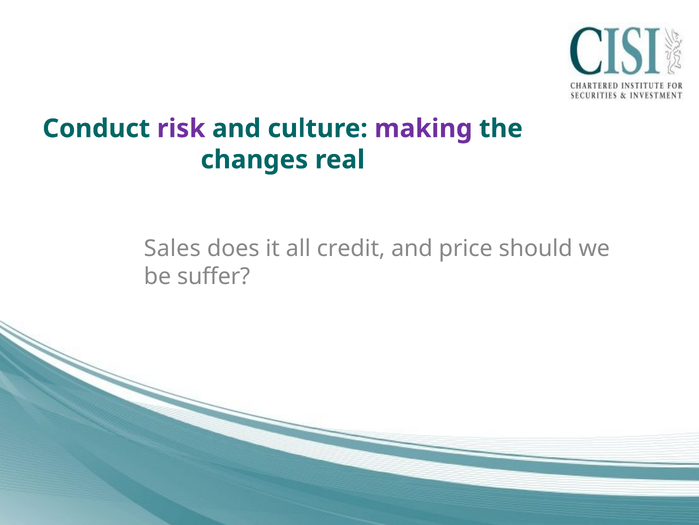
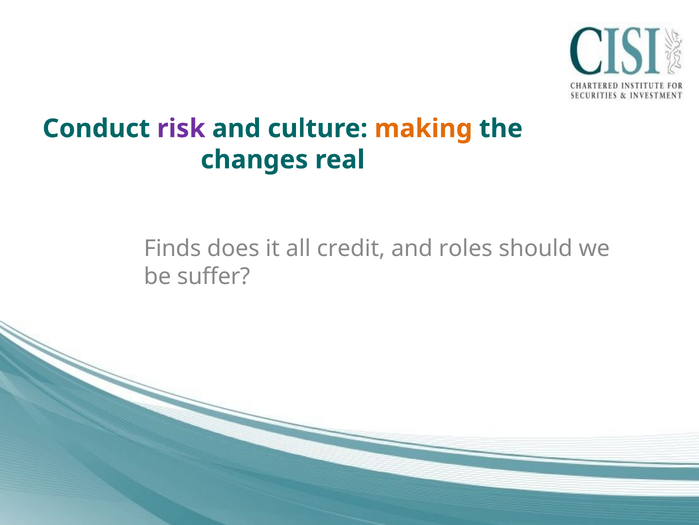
making colour: purple -> orange (423, 128)
Sales: Sales -> Finds (172, 248)
price: price -> roles (466, 248)
